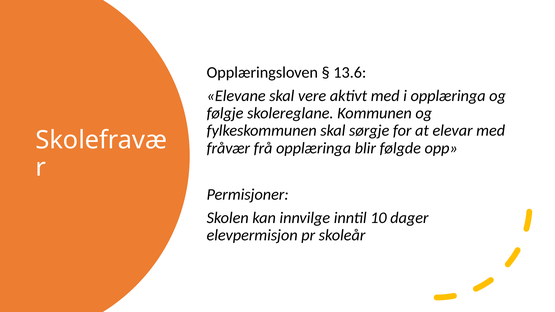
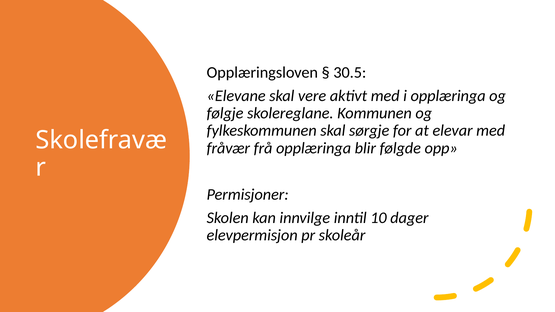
13.6: 13.6 -> 30.5 (350, 73)
